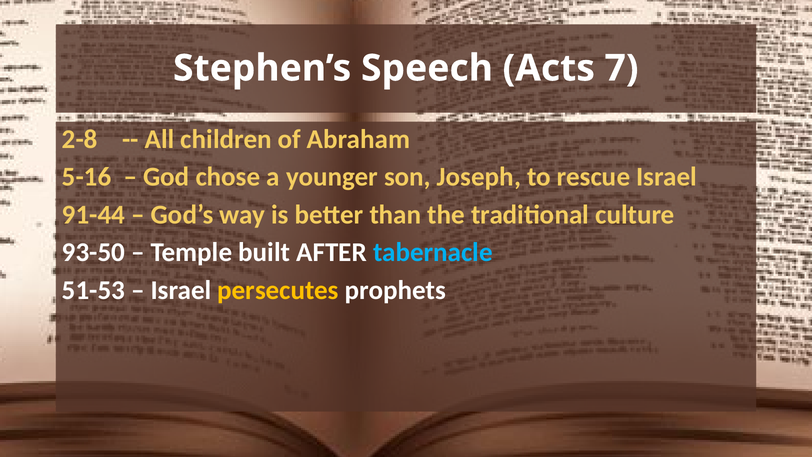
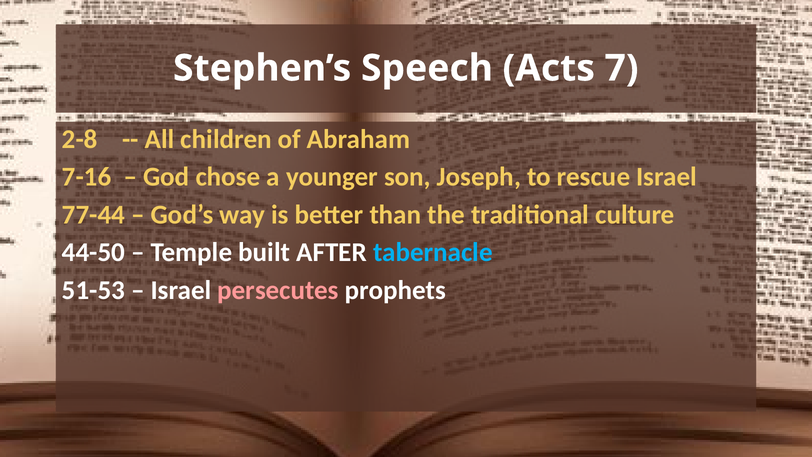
5-16: 5-16 -> 7-16 (87, 177)
91-44: 91-44 -> 77-44 (93, 215)
93-50: 93-50 -> 44-50 (93, 252)
persecutes colour: yellow -> pink (278, 290)
